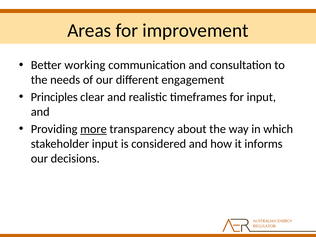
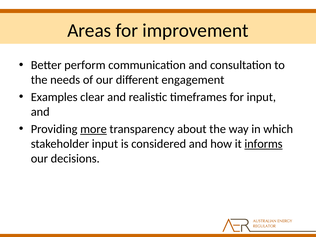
working: working -> perform (85, 65)
Principles: Principles -> Examples (54, 97)
informs underline: none -> present (264, 144)
